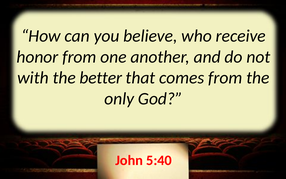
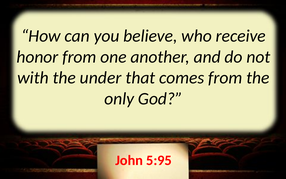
better: better -> under (101, 78)
5:40: 5:40 -> 5:95 (159, 160)
